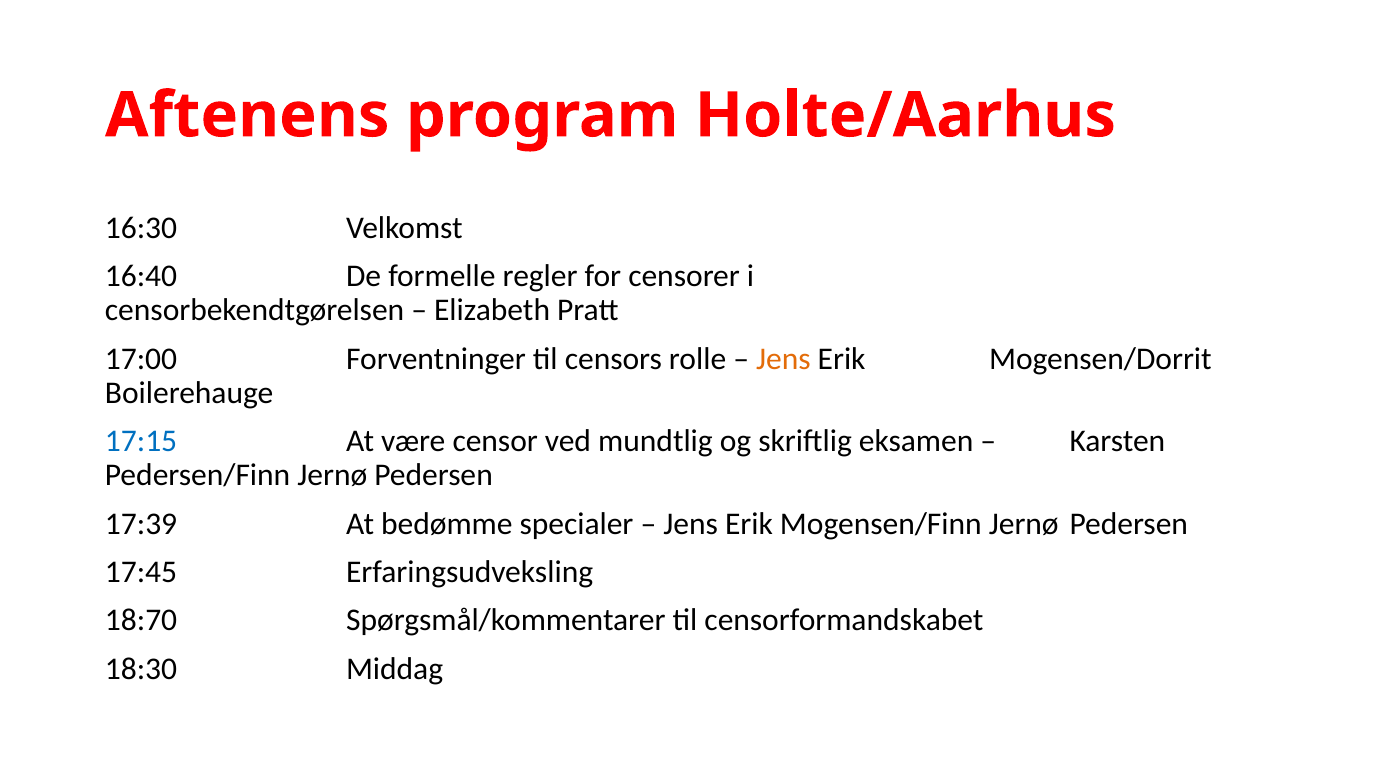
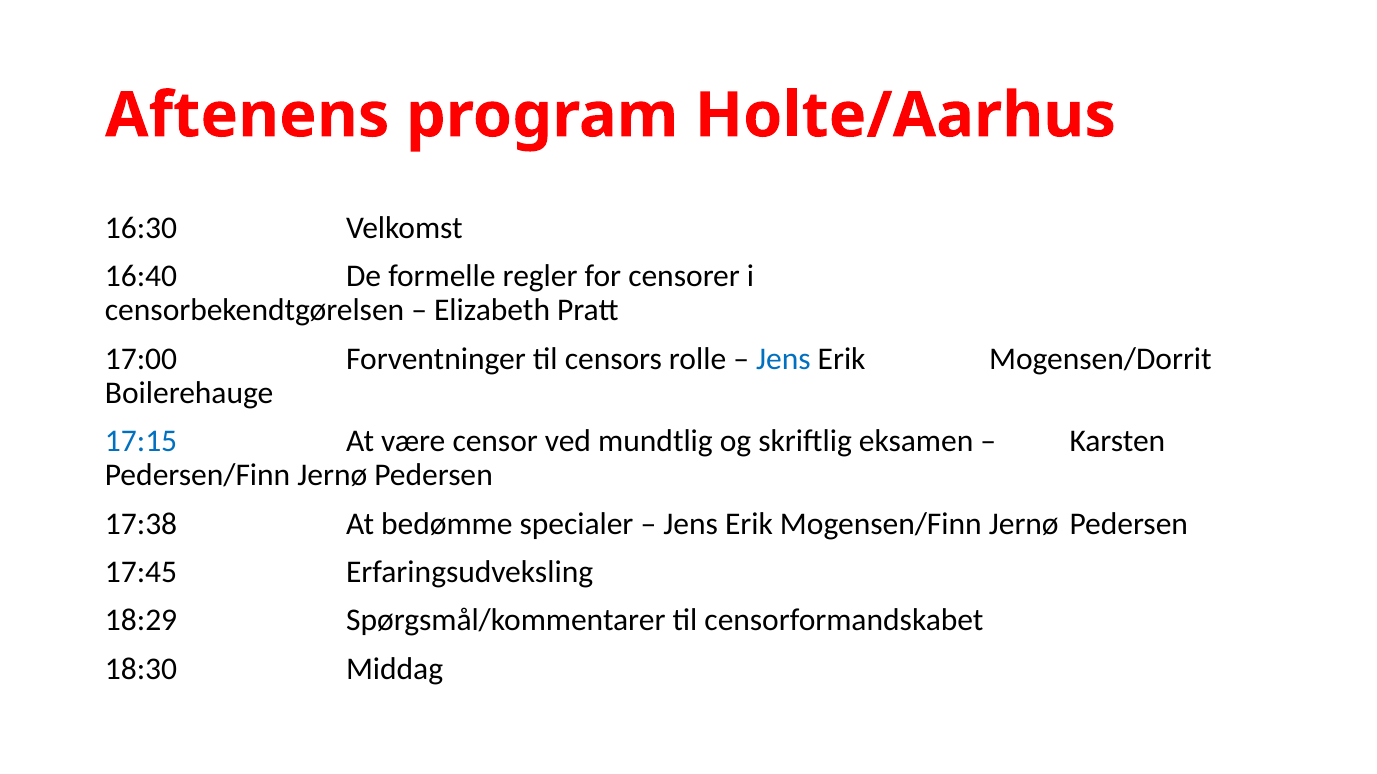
Jens colour: orange -> blue (783, 359)
17:39: 17:39 -> 17:38 (141, 524)
18:70: 18:70 -> 18:29 (141, 621)
